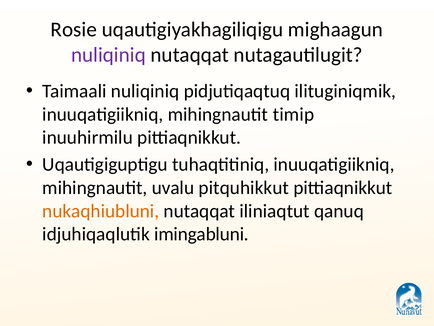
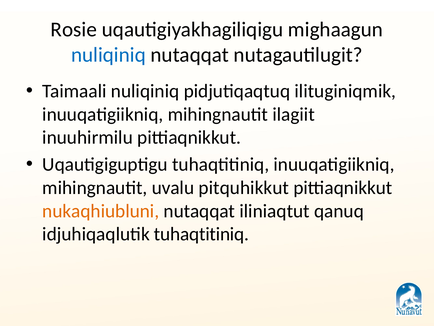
nuliqiniq colour: purple -> blue (108, 55)
timip: timip -> ilagiit (294, 114)
idjuhiqaqlutik imingabluni: imingabluni -> tuhaqtitiniq (202, 234)
